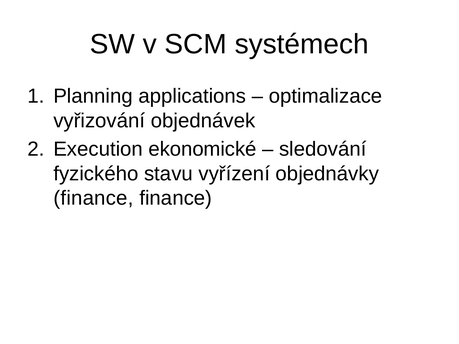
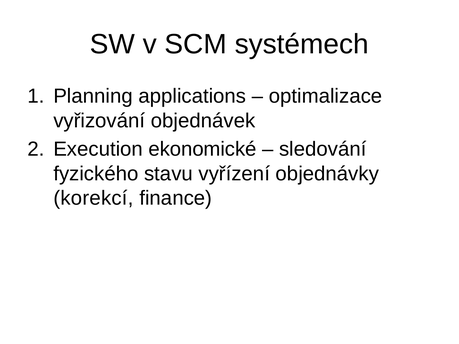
finance: finance -> korekcí (93, 198)
